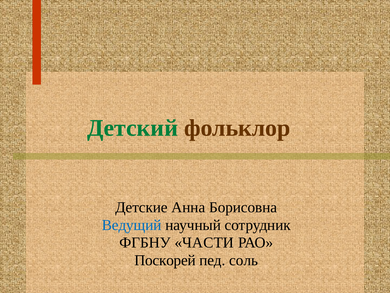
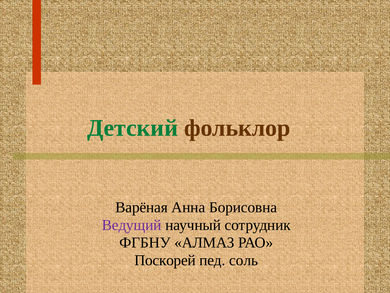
Детские: Детские -> Варёная (142, 207)
Ведущий colour: blue -> purple (132, 225)
ЧАСТИ: ЧАСТИ -> АЛМАЗ (204, 242)
